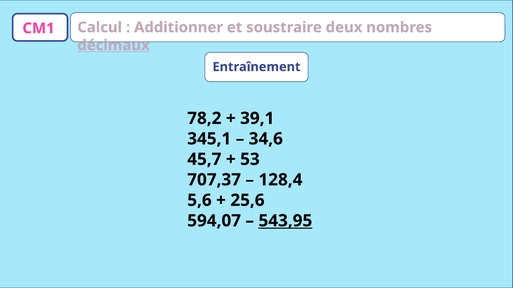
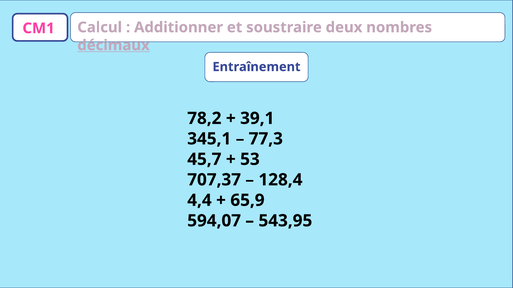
34,6: 34,6 -> 77,3 (266, 139)
5,6: 5,6 -> 4,4 (199, 201)
25,6: 25,6 -> 65,9 (247, 201)
543,95 underline: present -> none (285, 221)
